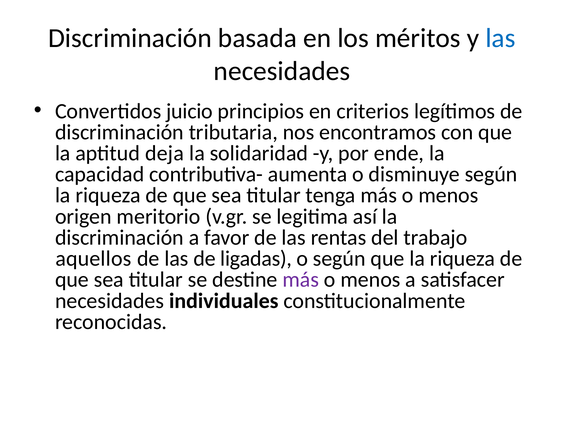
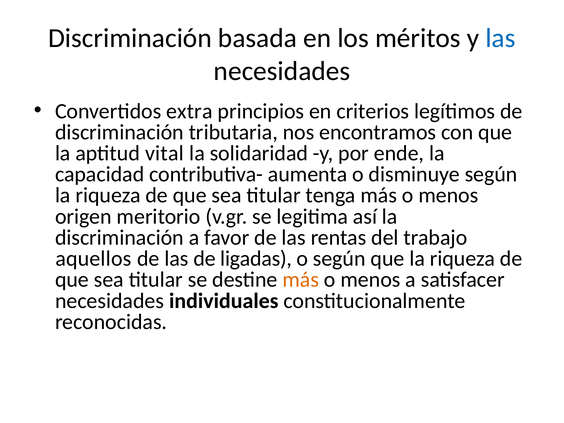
juicio: juicio -> extra (189, 111)
deja: deja -> vital (164, 153)
más colour: purple -> orange (301, 280)
